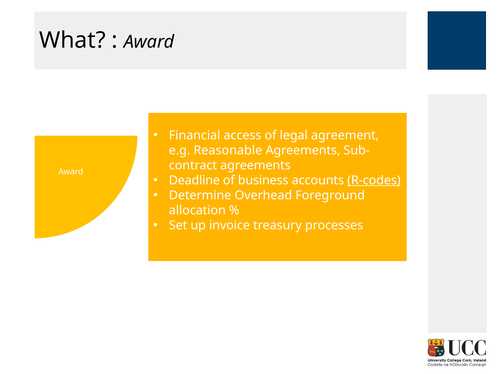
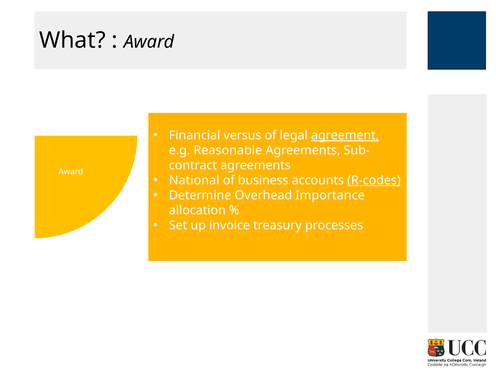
access: access -> versus (242, 136)
agreement underline: none -> present (345, 136)
Deadline: Deadline -> National (194, 180)
Foreground: Foreground -> Importance (330, 195)
